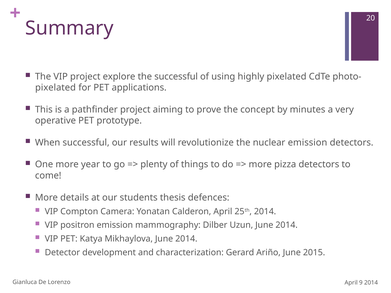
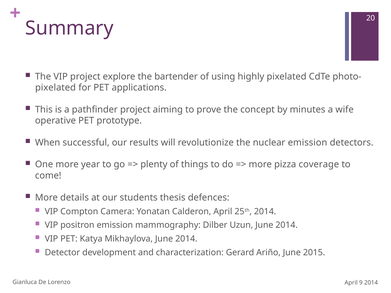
the successful: successful -> bartender (176, 77)
very: very -> wife (345, 110)
pizza detectors: detectors -> coverage (319, 165)
